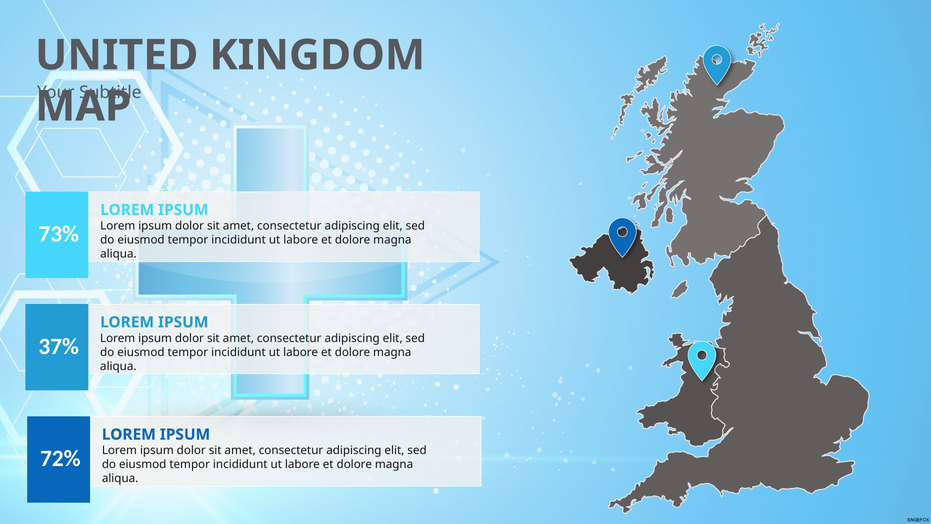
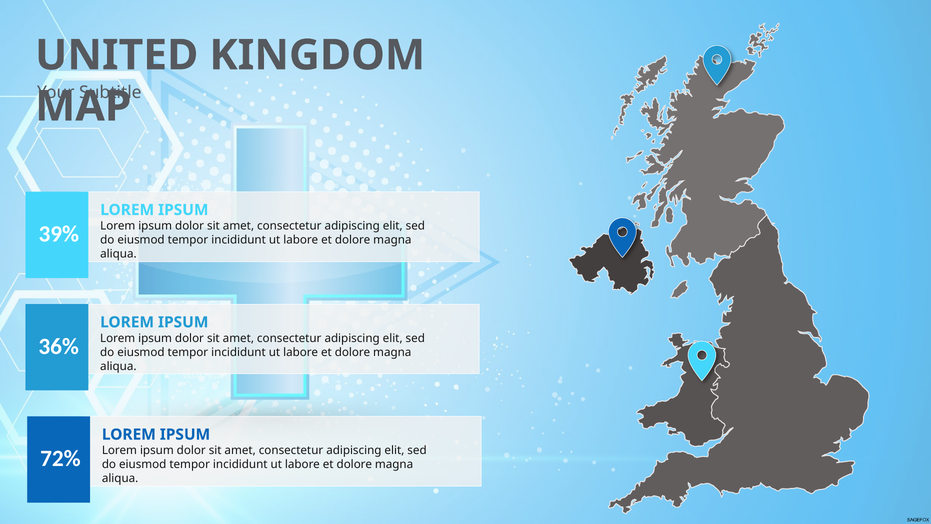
73%: 73% -> 39% (59, 234)
37%: 37% -> 36% (59, 346)
